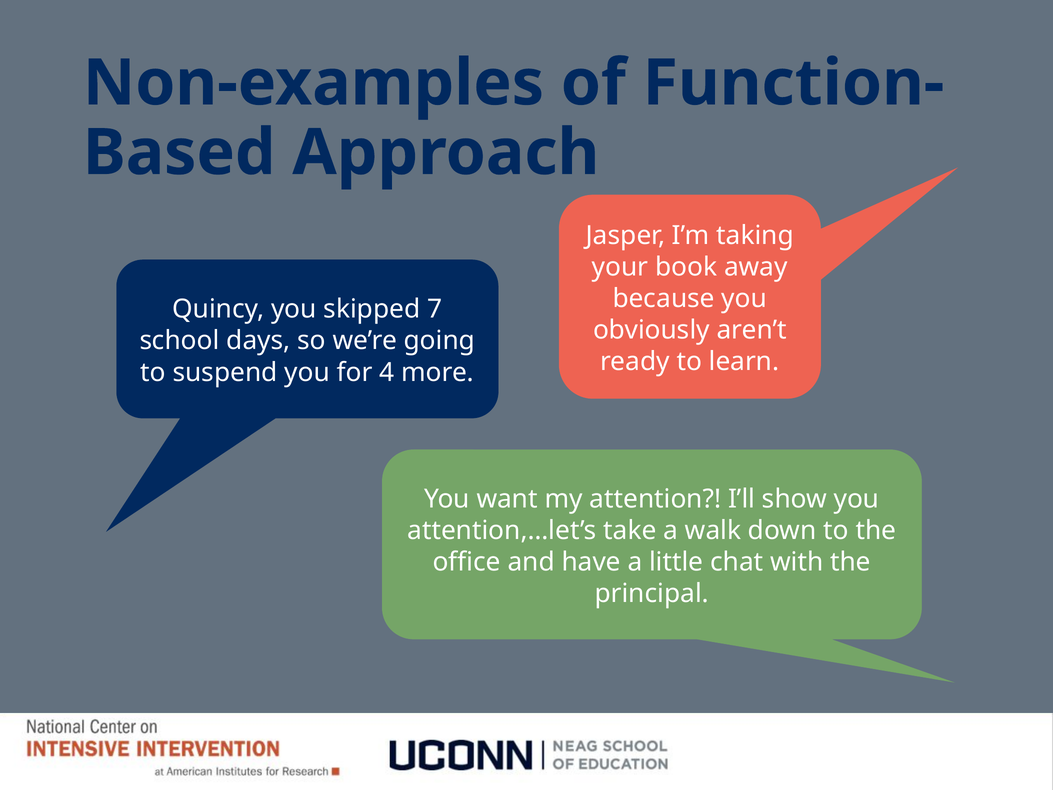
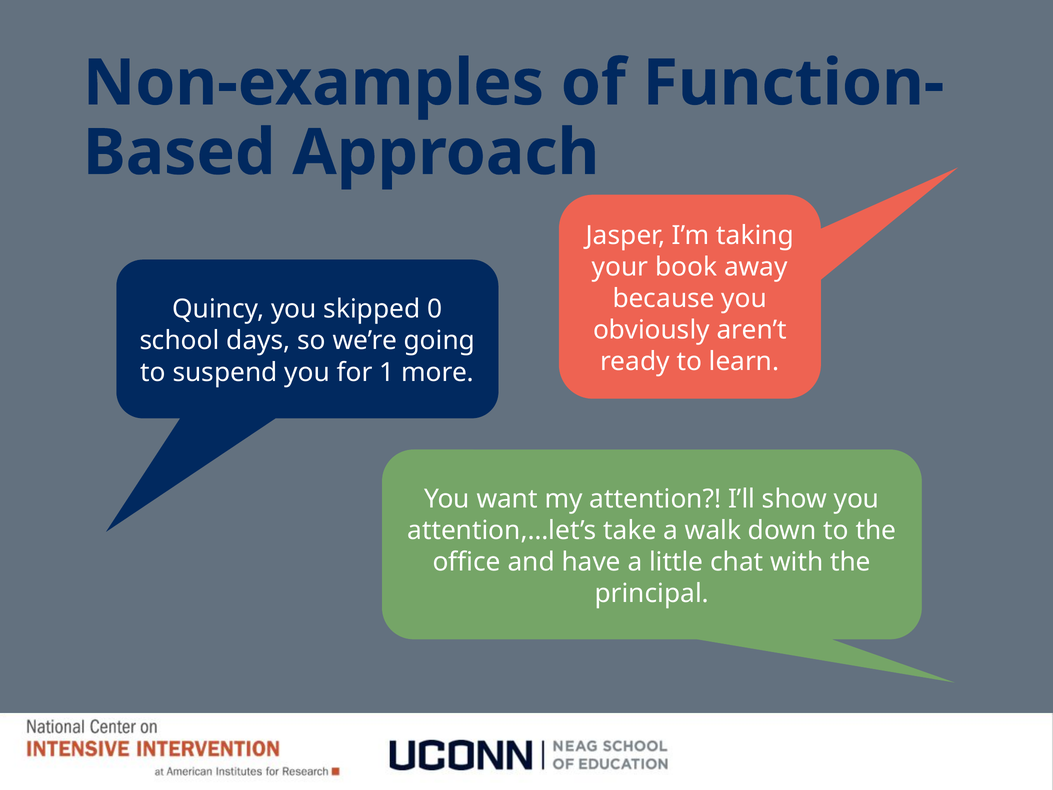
7: 7 -> 0 (435, 309)
4: 4 -> 1 (387, 372)
